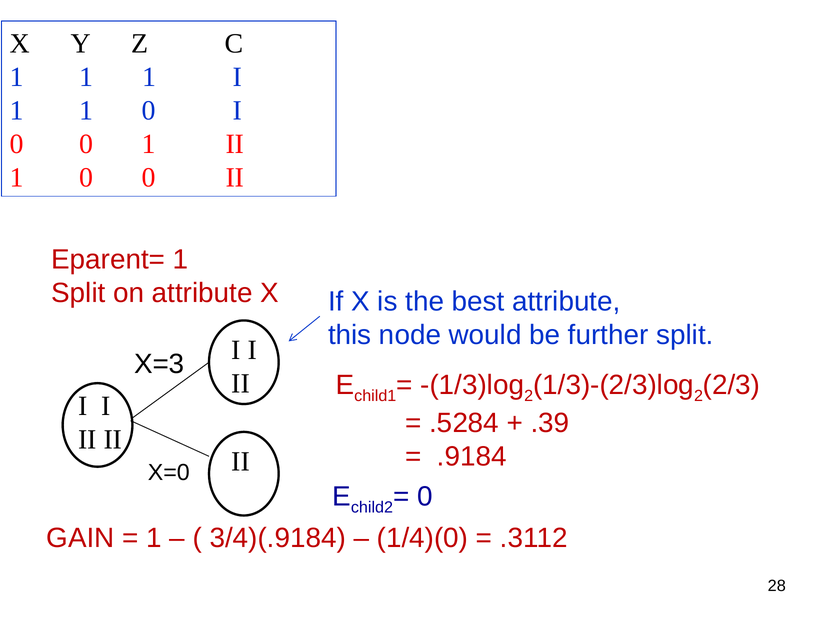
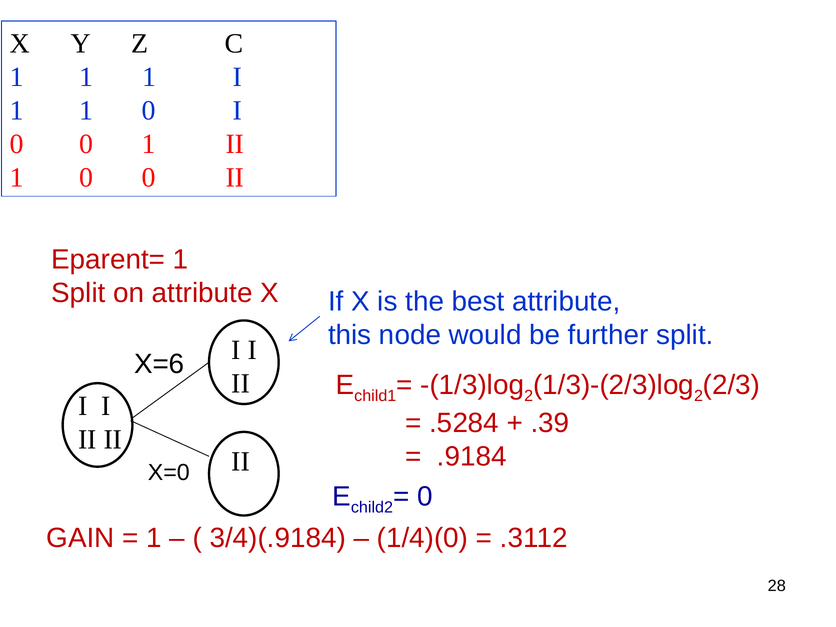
X=3: X=3 -> X=6 (159, 364)
